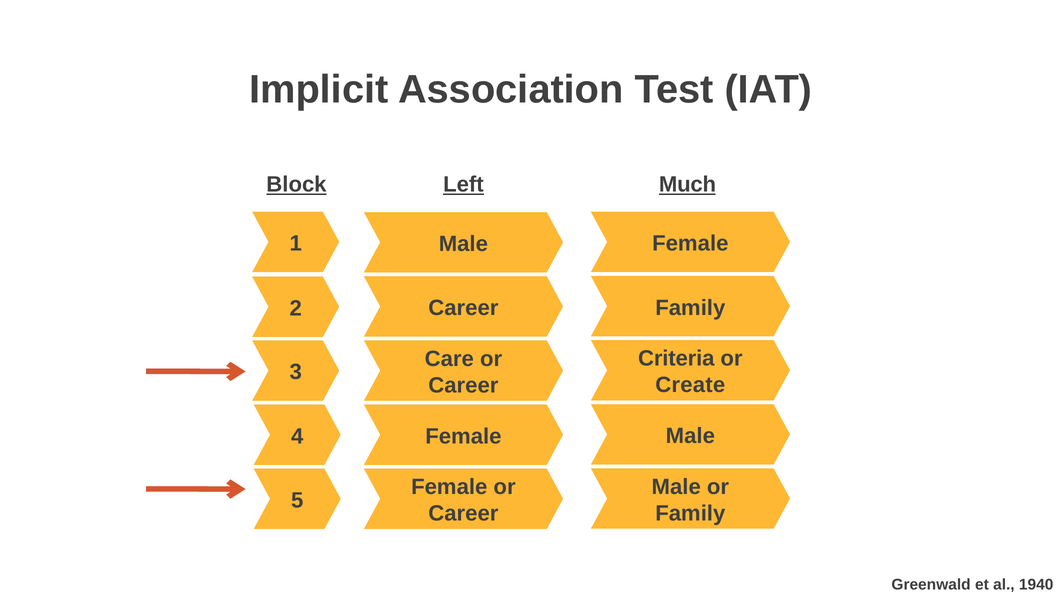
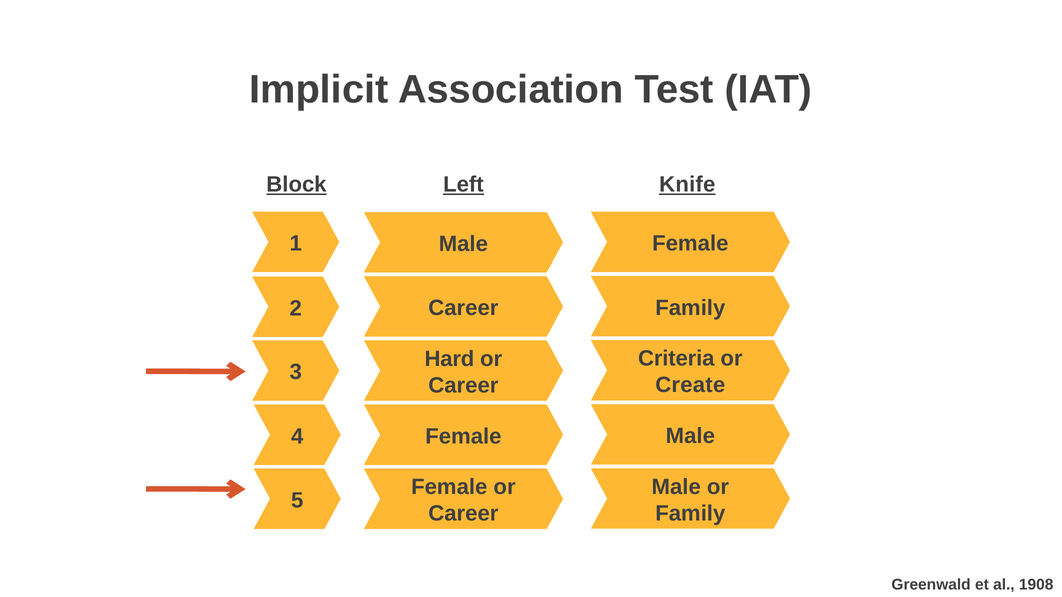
Much: Much -> Knife (687, 185)
Care: Care -> Hard (449, 359)
1940: 1940 -> 1908 (1036, 585)
